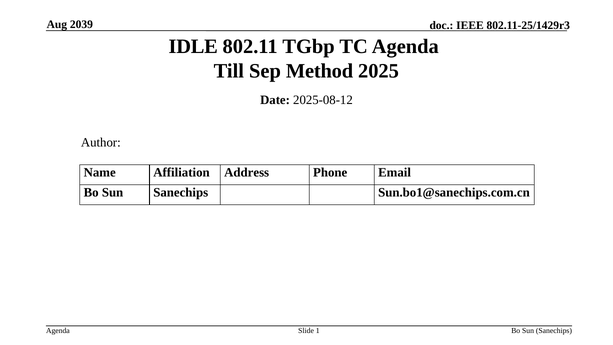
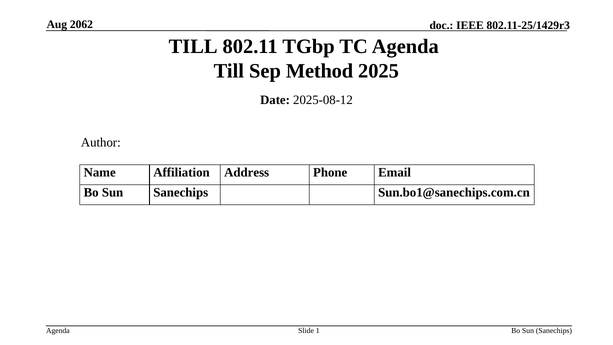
2039: 2039 -> 2062 (81, 24)
IDLE: IDLE -> TILL (193, 46)
